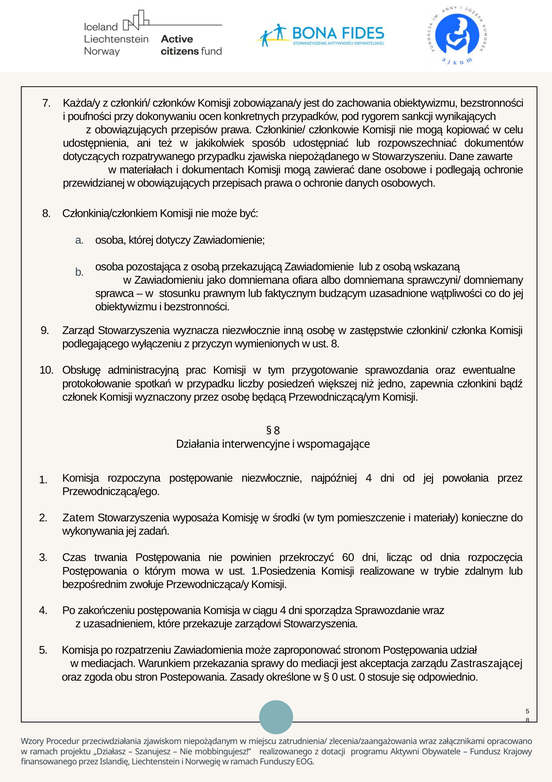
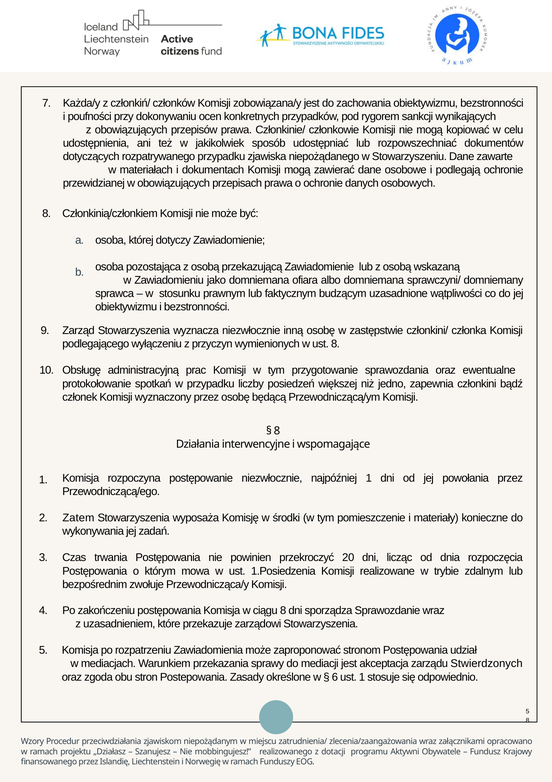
najpóźniej 4: 4 -> 1 (369, 478)
60: 60 -> 20 (348, 557)
ciągu 4: 4 -> 8 (283, 610)
Zastraszającej: Zastraszającej -> Stwierdzonych (487, 663)
0: 0 -> 6 (335, 676)
ust 0: 0 -> 1 (362, 676)
